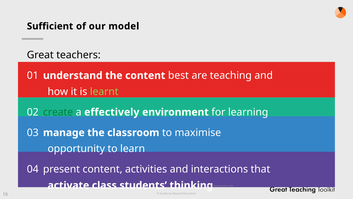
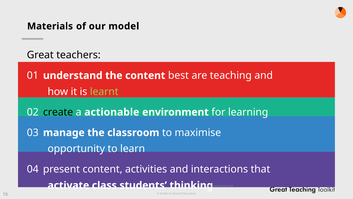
Sufficient: Sufficient -> Materials (50, 26)
create colour: green -> black (58, 112)
effectively: effectively -> actionable (112, 112)
